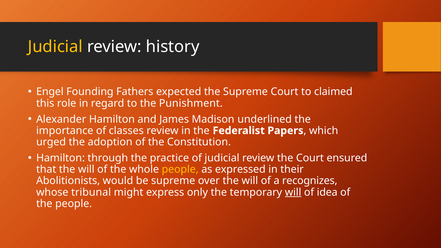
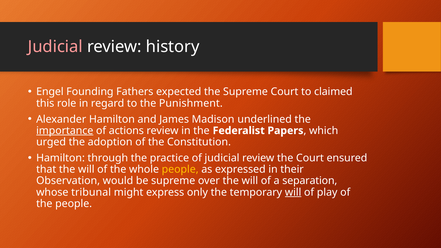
Judicial colour: yellow -> pink (55, 47)
importance underline: none -> present (65, 131)
classes: classes -> actions (126, 131)
Abolitionists: Abolitionists -> Observation (68, 181)
recognizes: recognizes -> separation (310, 181)
idea: idea -> play (327, 192)
